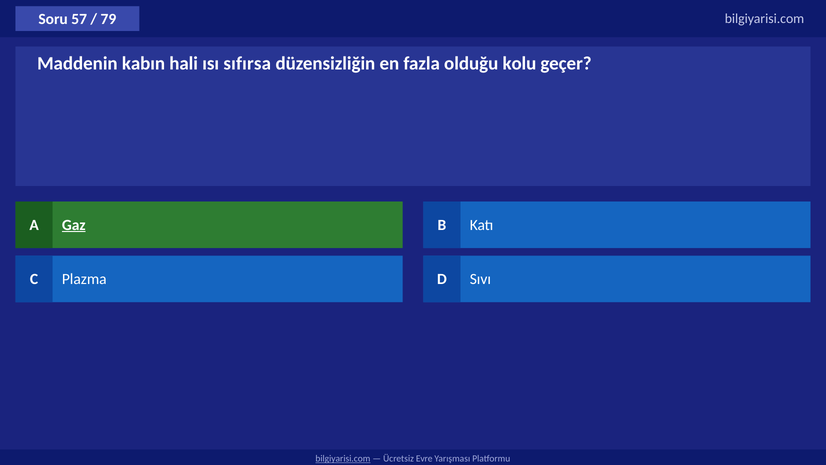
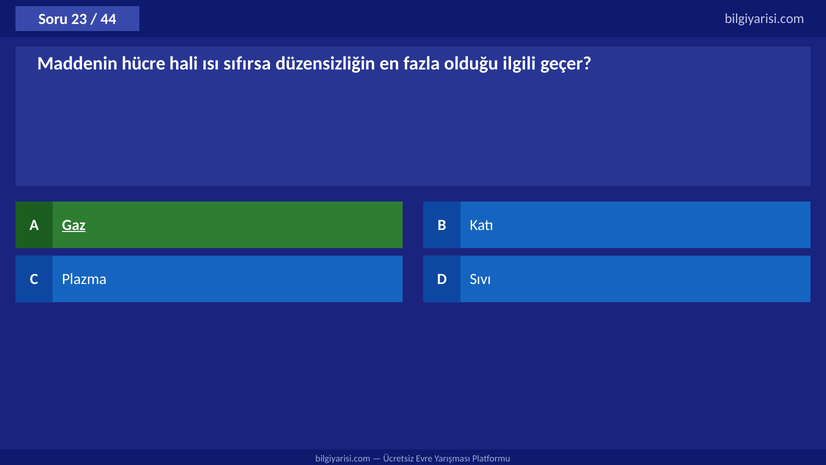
57: 57 -> 23 (79, 19)
79: 79 -> 44 (108, 19)
kabın: kabın -> hücre (144, 64)
kolu: kolu -> ilgili (519, 64)
bilgiyarisi.com underline: present -> none (343, 458)
